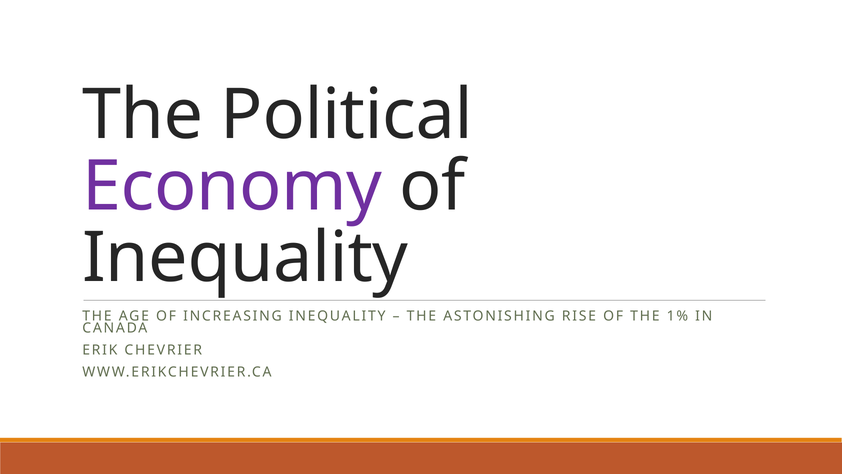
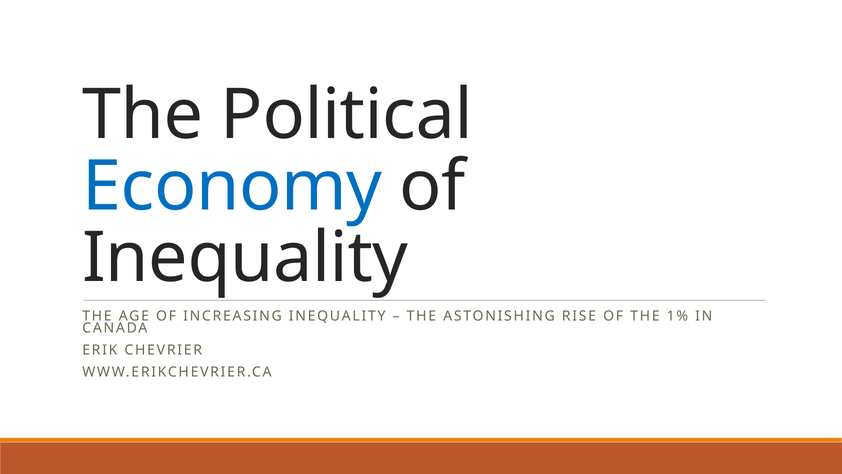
Economy colour: purple -> blue (232, 186)
